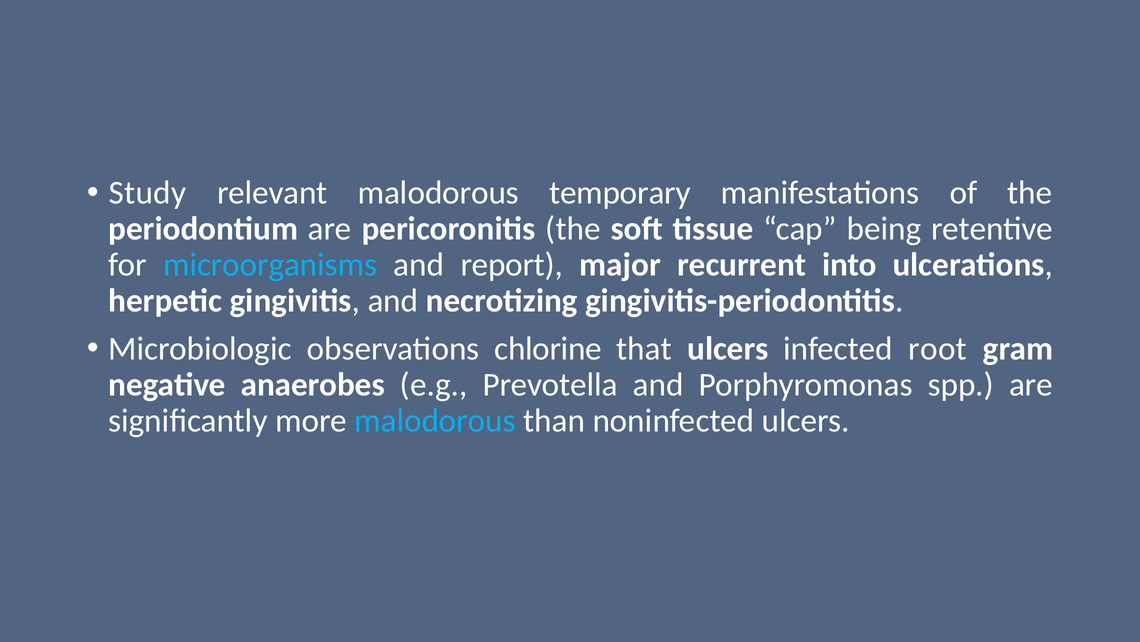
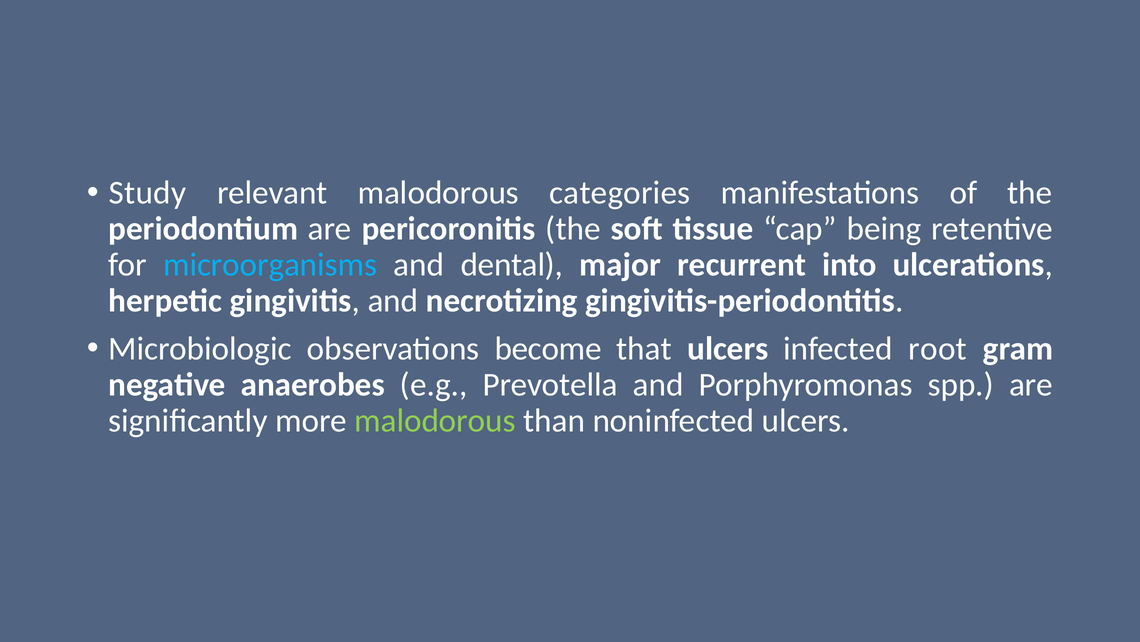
temporary: temporary -> categories (620, 193)
report: report -> dental (512, 265)
chlorine: chlorine -> become (548, 348)
malodorous colour: light blue -> light green (435, 420)
